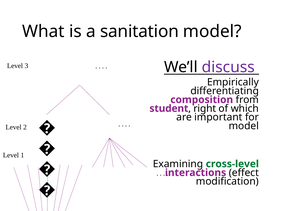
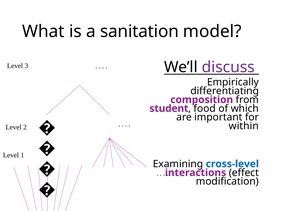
right: right -> food (205, 108)
model: model -> within (244, 126)
cross-level colour: green -> blue (232, 164)
